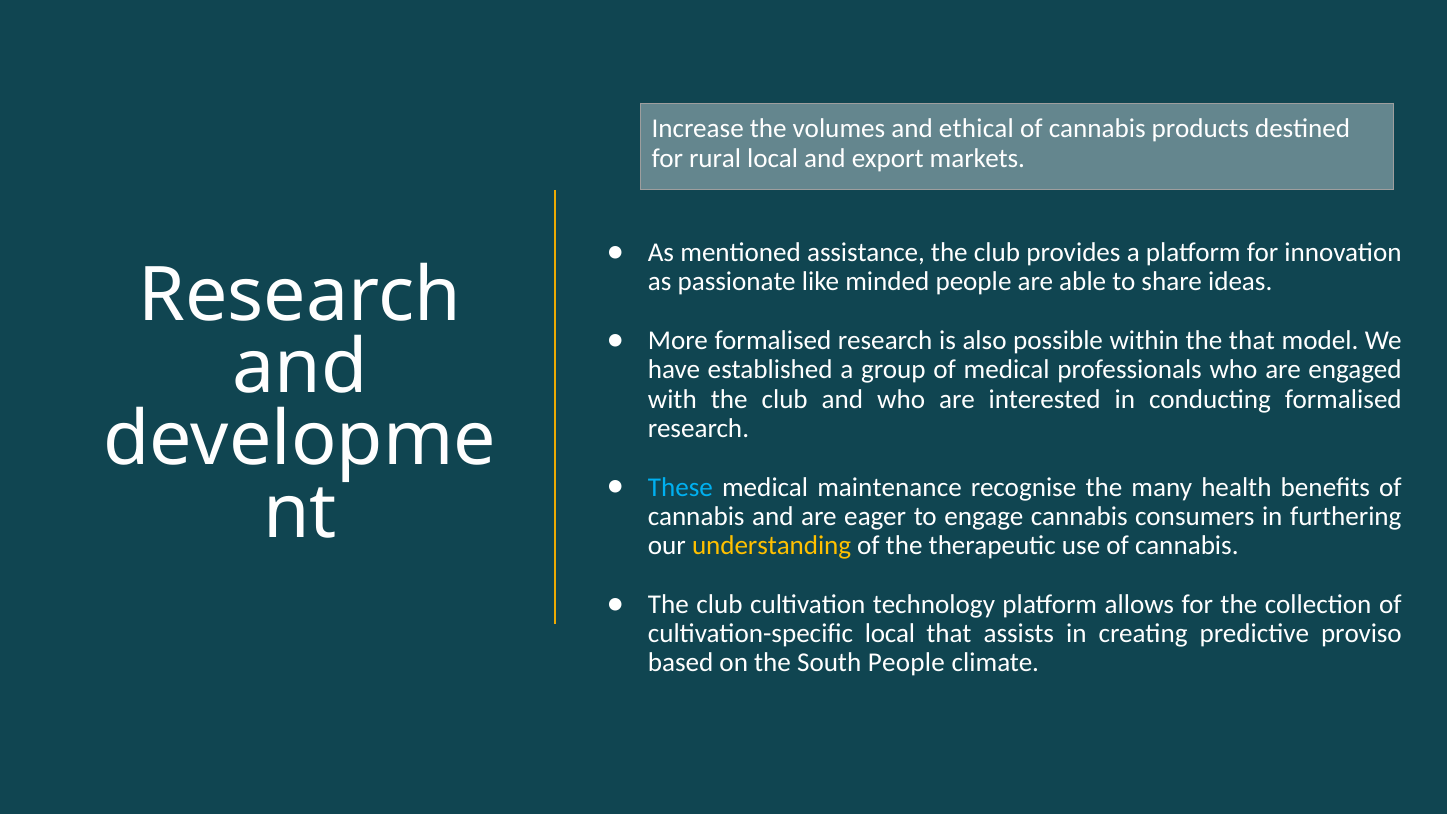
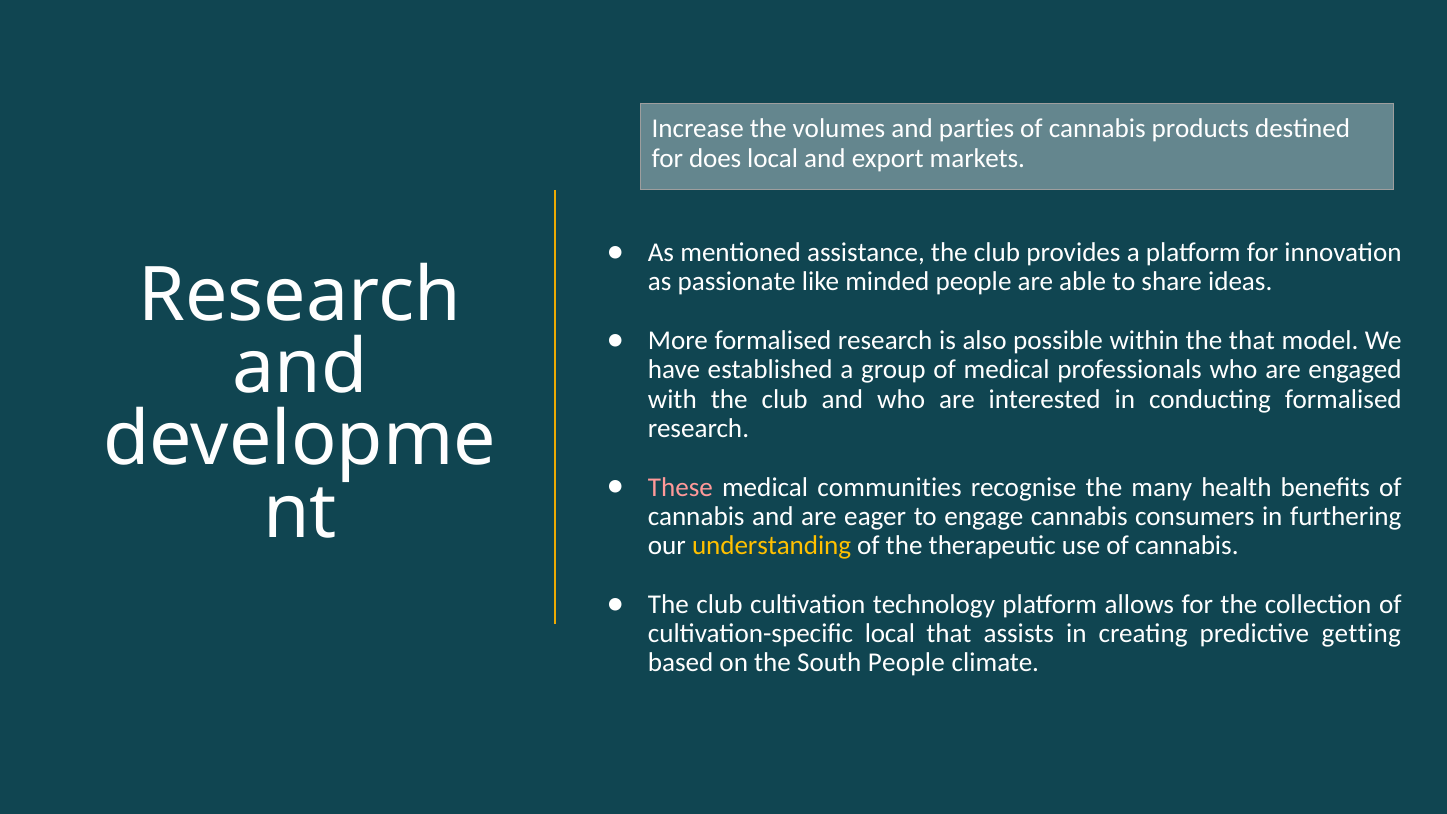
ethical: ethical -> parties (977, 129)
rural: rural -> does (715, 159)
These colour: light blue -> pink (680, 487)
maintenance: maintenance -> communities (889, 487)
proviso: proviso -> getting (1361, 634)
